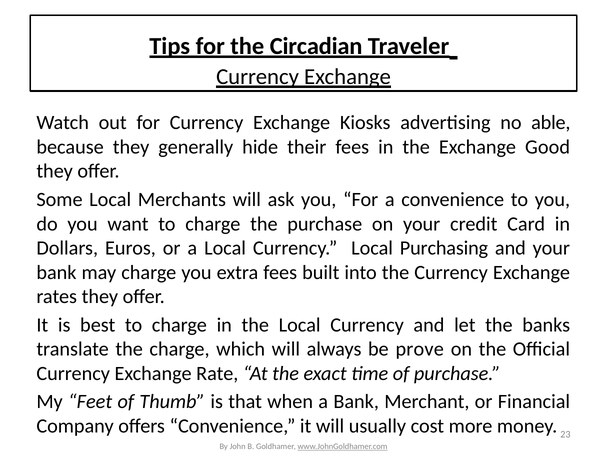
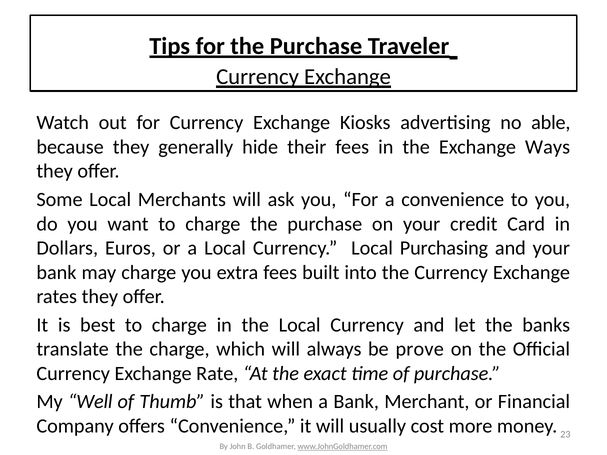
for the Circadian: Circadian -> Purchase (316, 46)
Good: Good -> Ways (548, 147)
Feet: Feet -> Well (90, 402)
